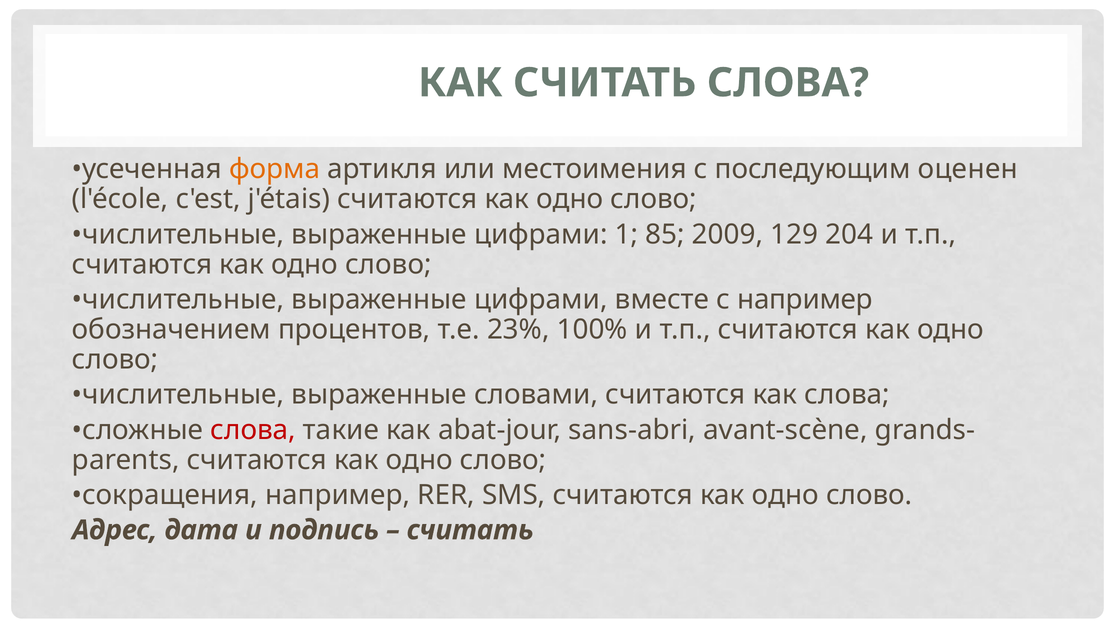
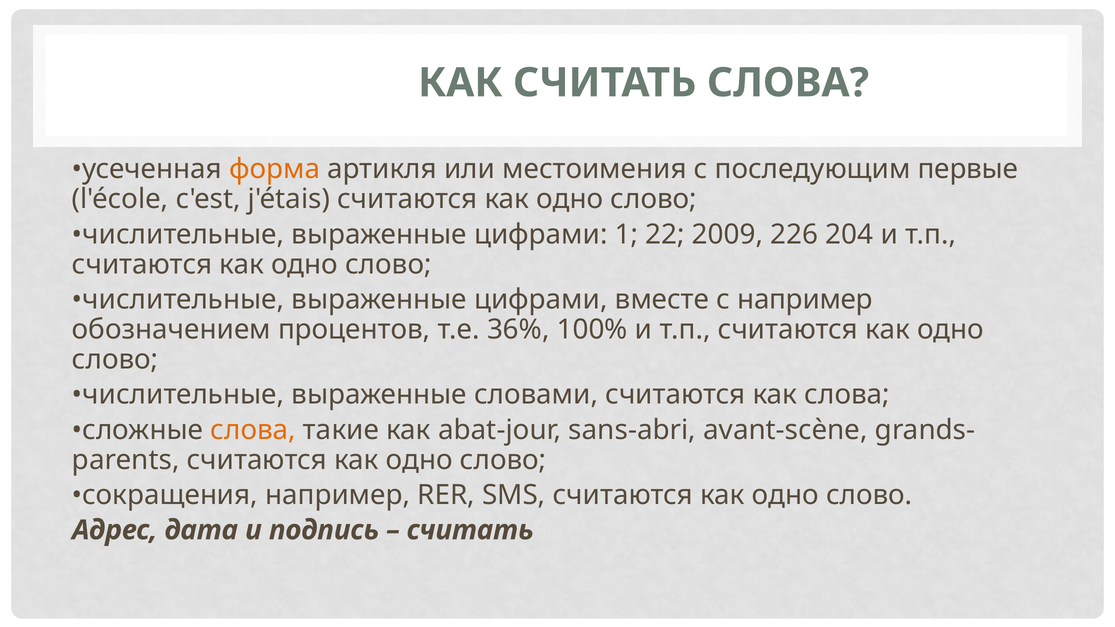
оценен: оценен -> первые (968, 169)
85: 85 -> 22 (665, 234)
129: 129 -> 226 (794, 234)
23%: 23% -> 36% (518, 330)
слова colour: red -> orange (253, 430)
